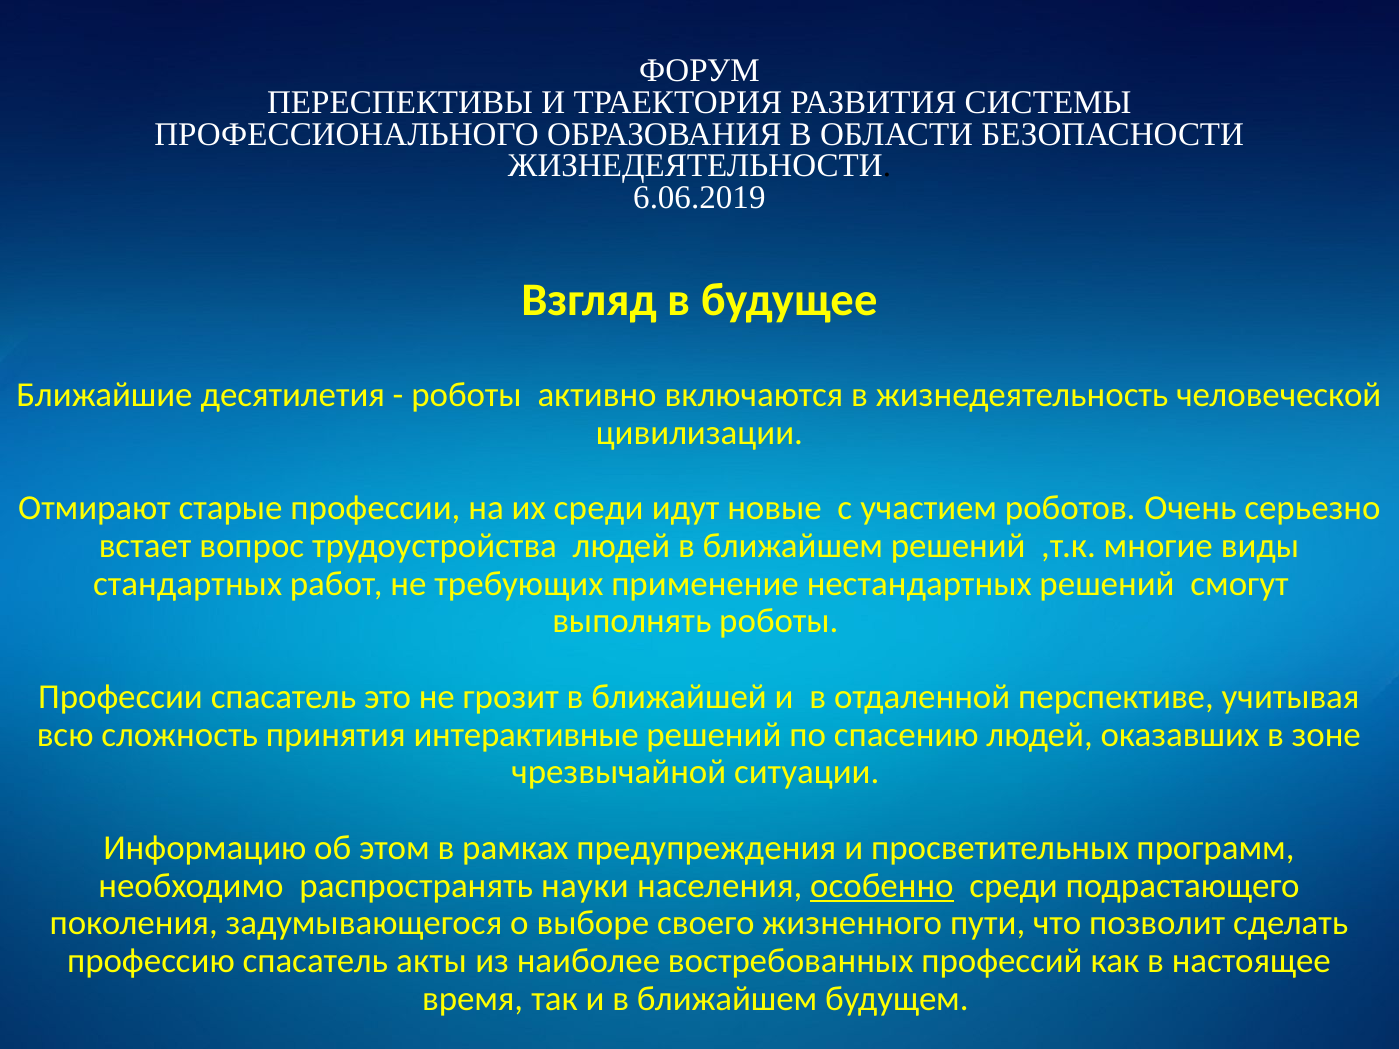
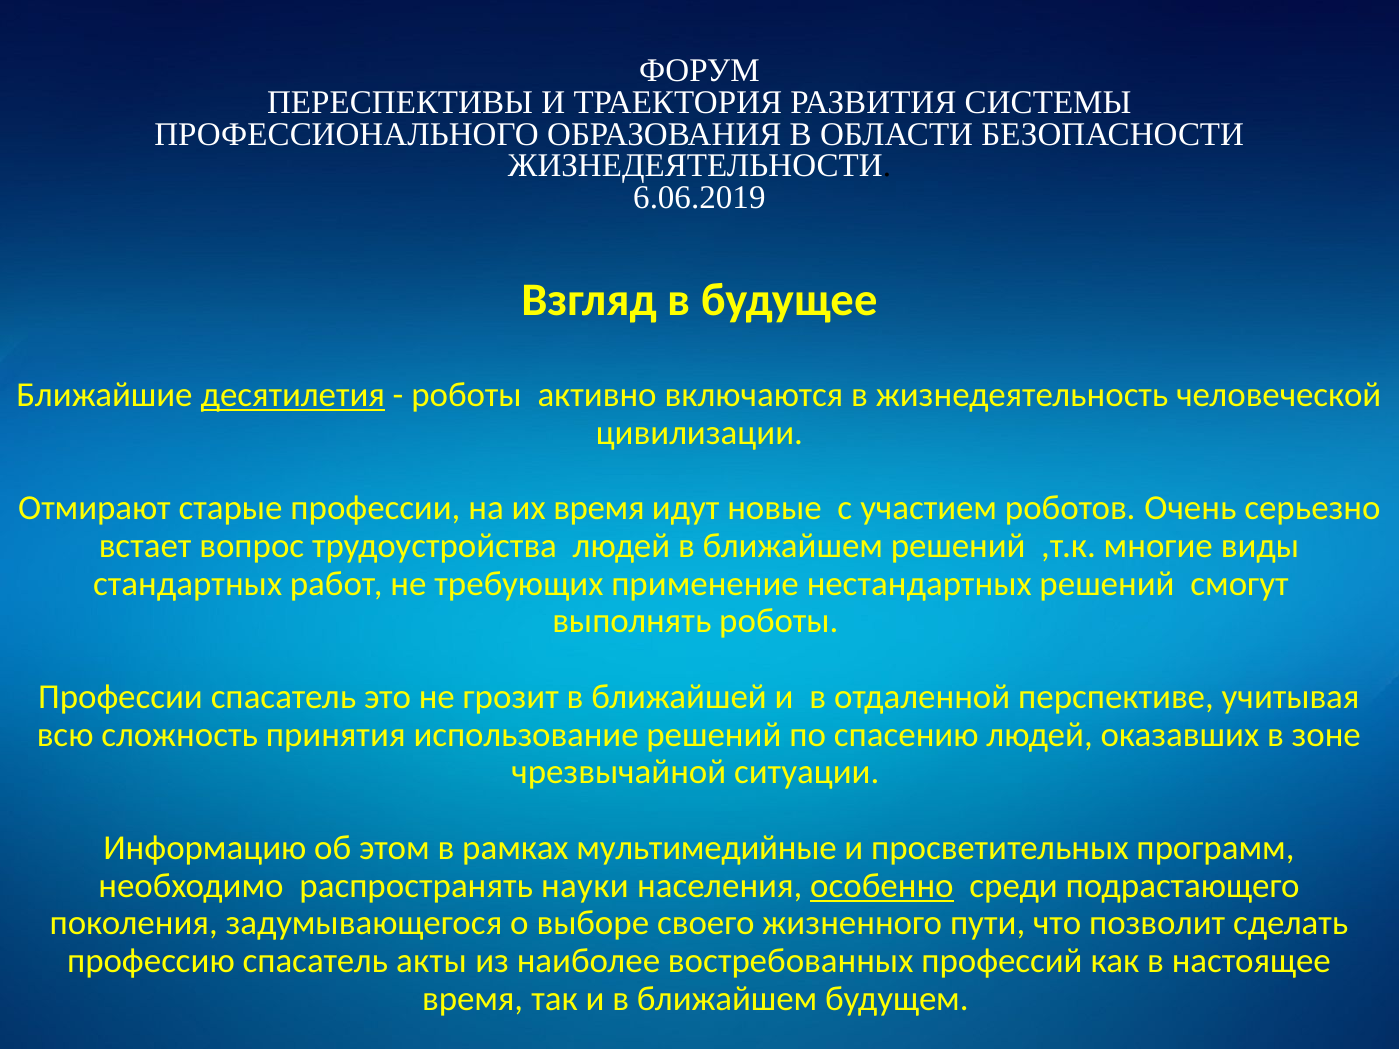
десятилетия underline: none -> present (293, 395)
их среди: среди -> время (599, 508)
интерактивные: интерактивные -> использование (526, 735)
предупреждения: предупреждения -> мультимедийные (707, 848)
